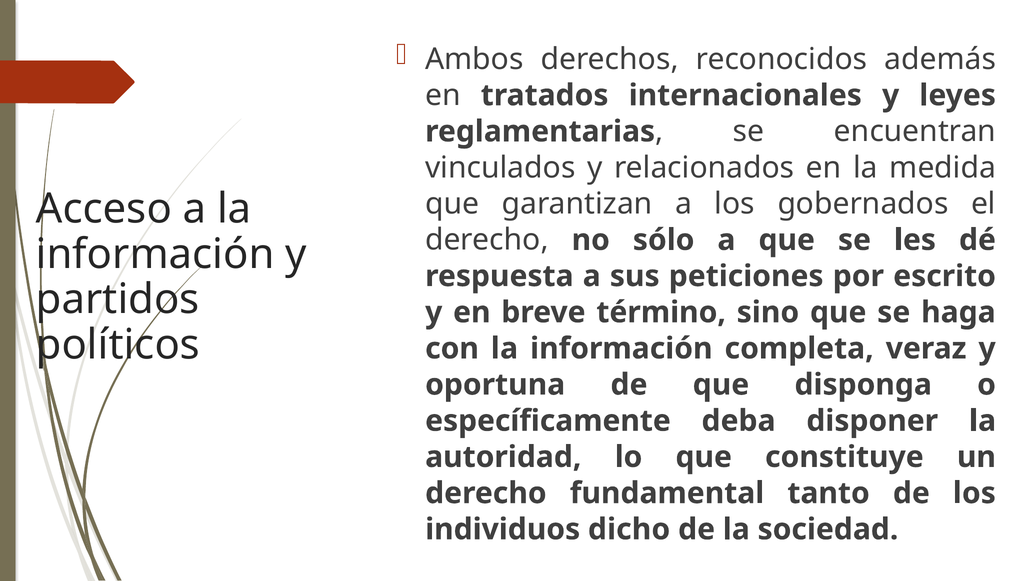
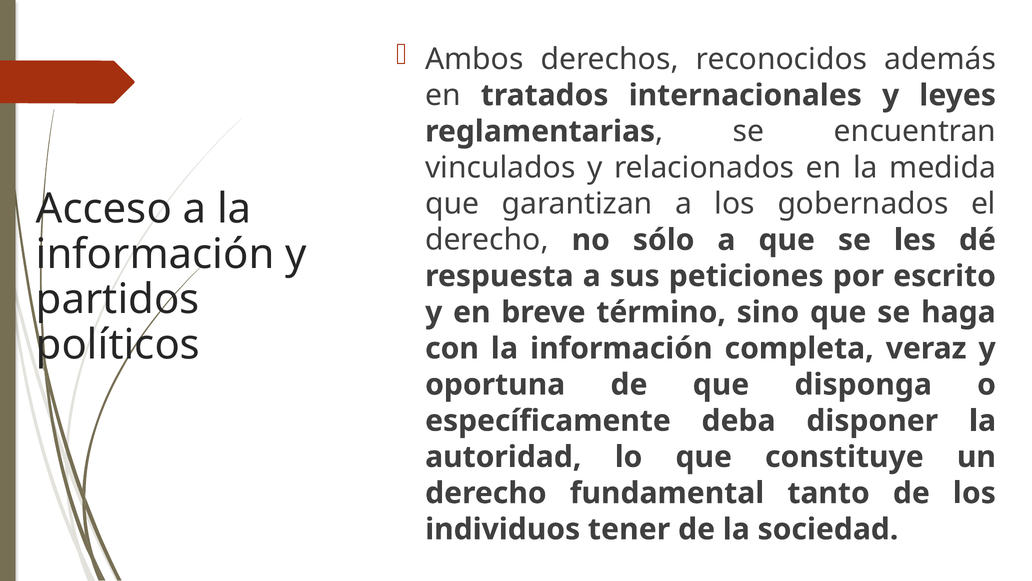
dicho: dicho -> tener (629, 529)
